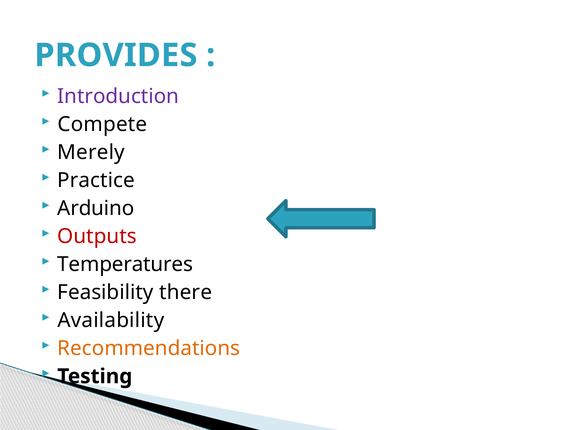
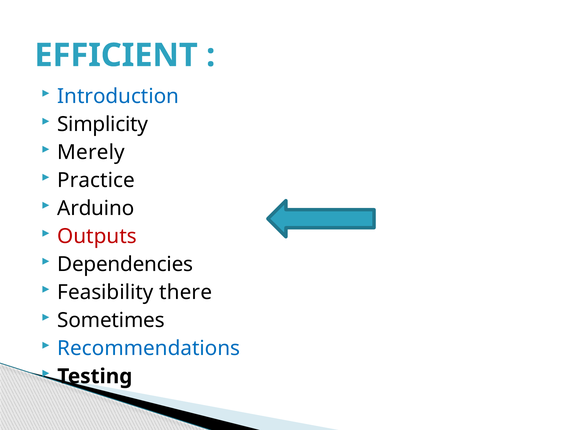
PROVIDES: PROVIDES -> EFFICIENT (116, 55)
Introduction colour: purple -> blue (118, 96)
Compete: Compete -> Simplicity (103, 124)
Temperatures: Temperatures -> Dependencies (125, 265)
Availability: Availability -> Sometimes (111, 321)
Recommendations colour: orange -> blue (149, 349)
